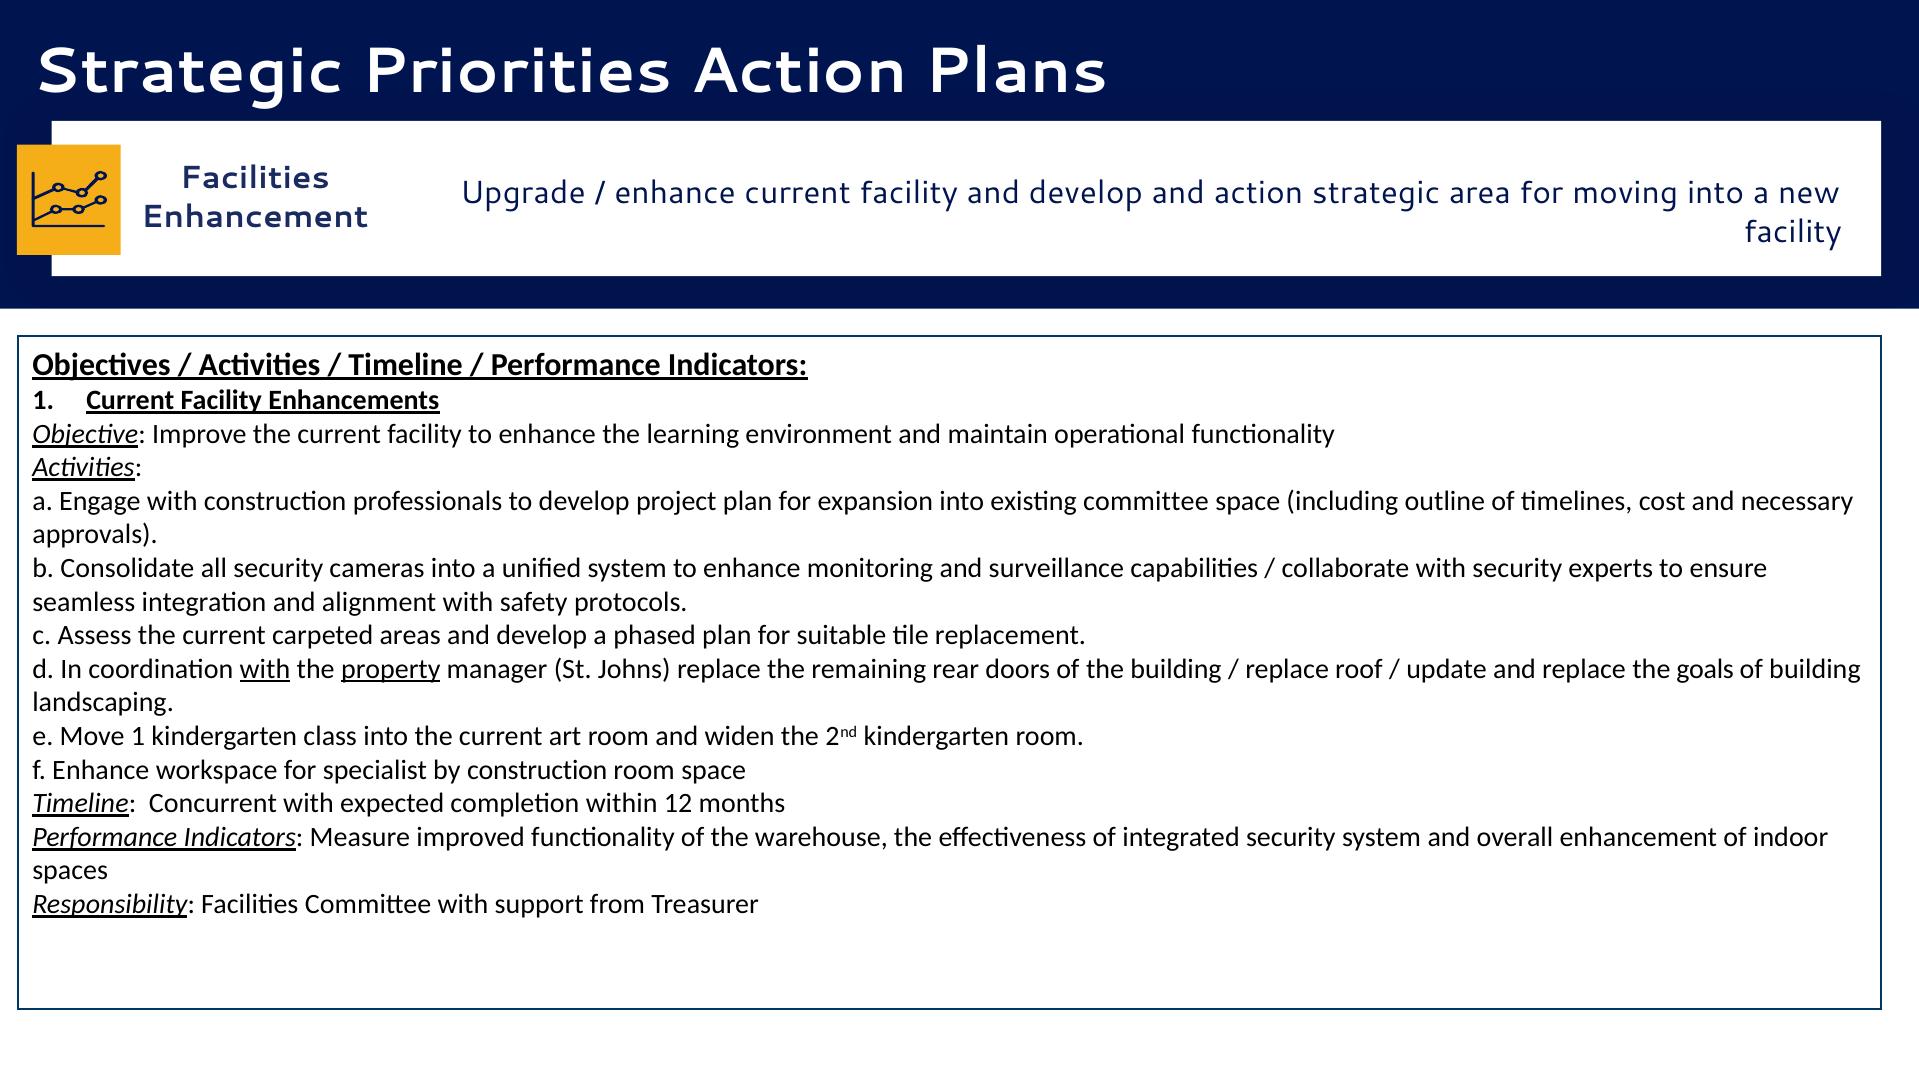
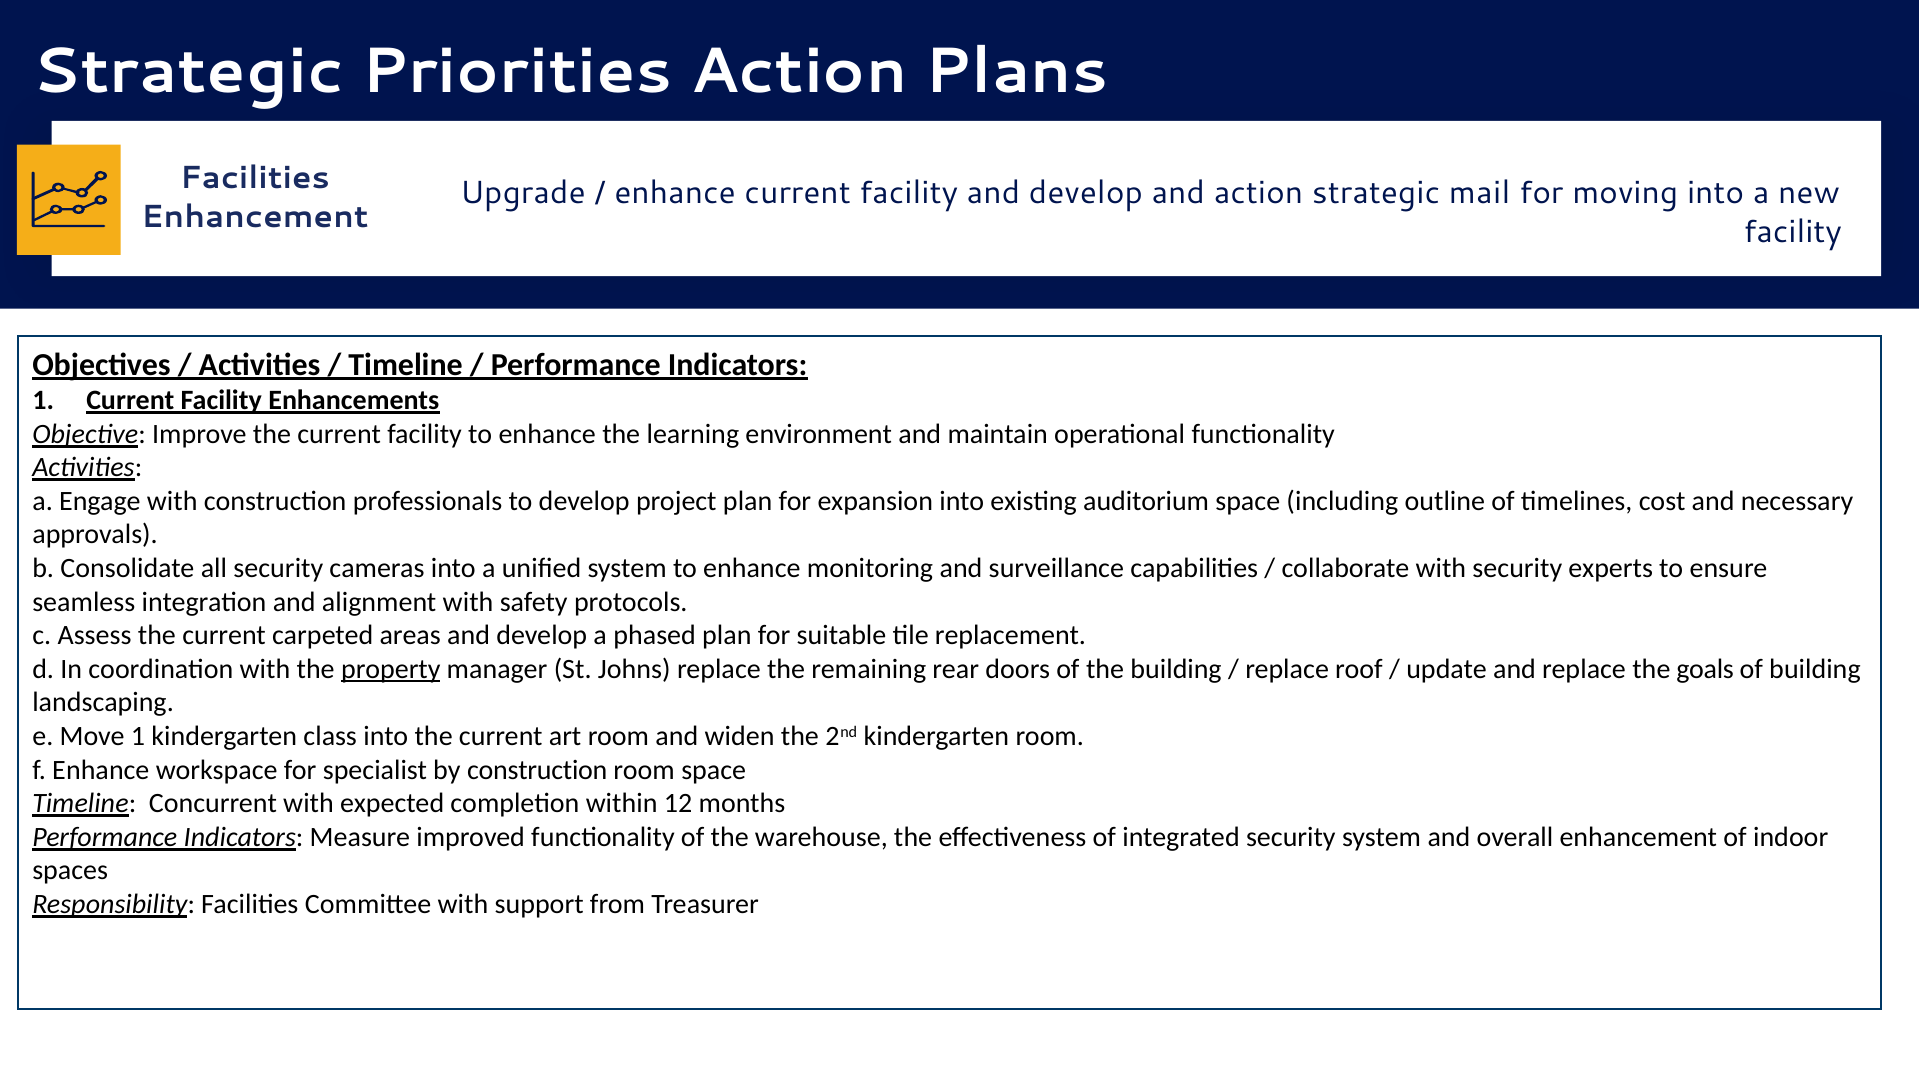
area: area -> mail (1480, 193)
existing committee: committee -> auditorium (1146, 501)
with underline: present -> none (265, 669)
